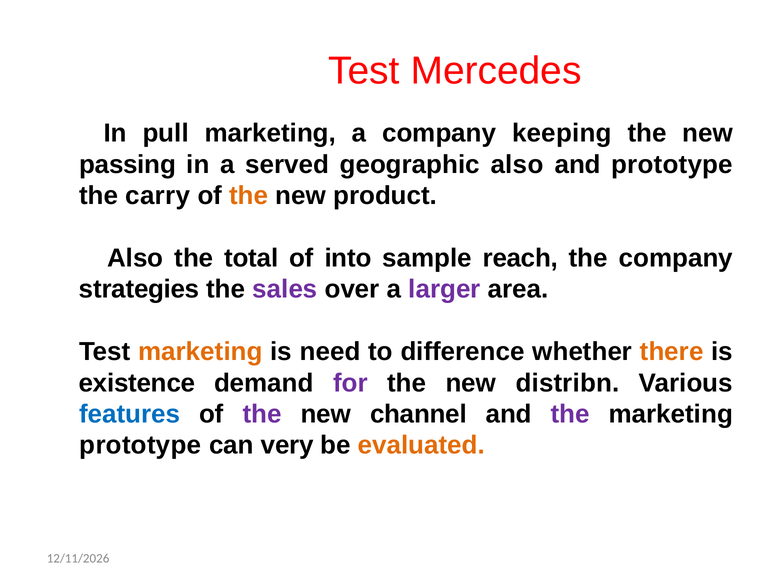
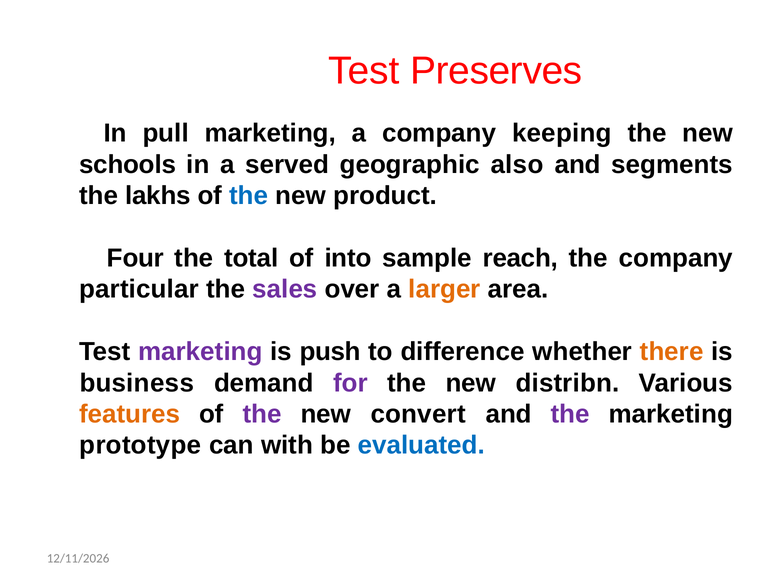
Mercedes: Mercedes -> Preserves (496, 71)
passing: passing -> schools (128, 165)
and prototype: prototype -> segments (672, 165)
carry: carry -> lakhs (158, 196)
the colour: orange -> blue (249, 196)
Also: Also -> Four (135, 258)
strategies: strategies -> particular (139, 289)
larger colour: purple -> orange (444, 289)
marketing colour: orange -> purple (200, 352)
need: need -> push (330, 352)
existence: existence -> business (137, 383)
features colour: blue -> orange (130, 414)
channel: channel -> convert (418, 414)
very: very -> with (287, 445)
evaluated colour: orange -> blue (421, 445)
